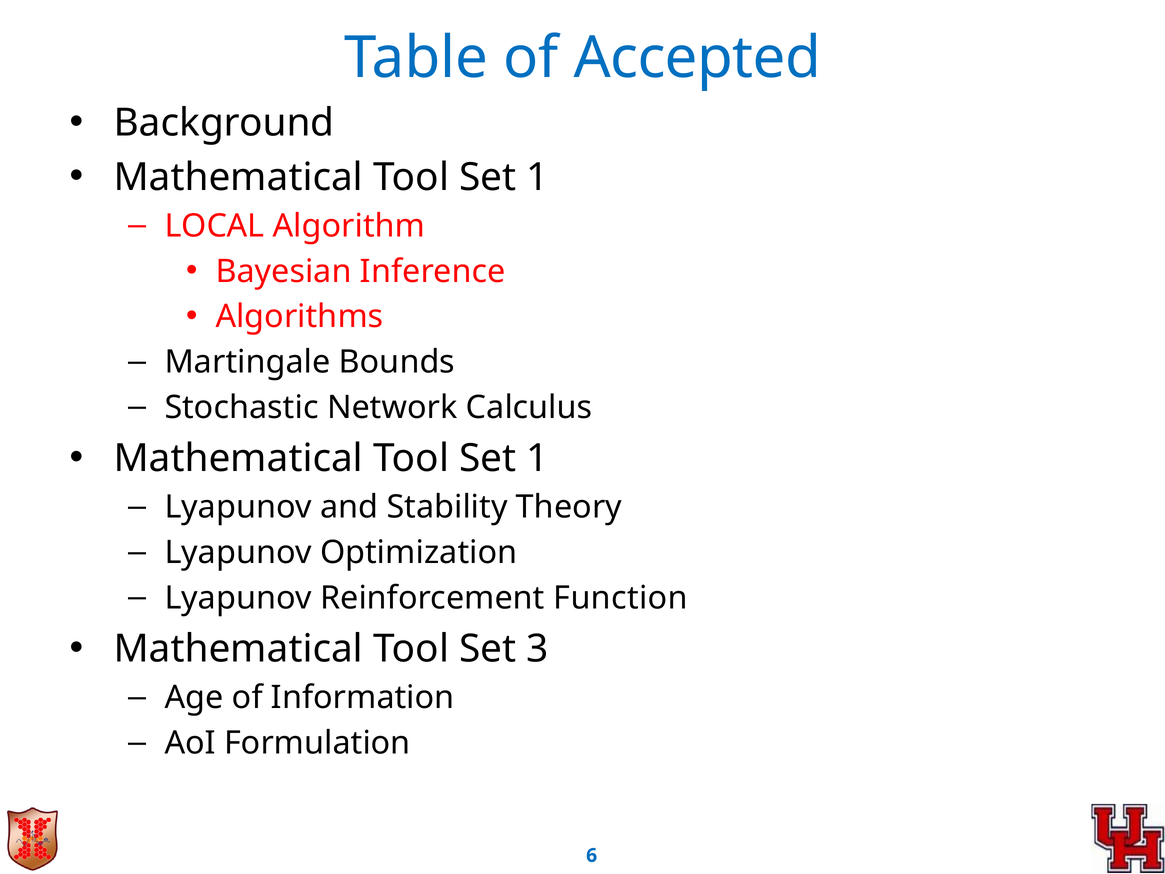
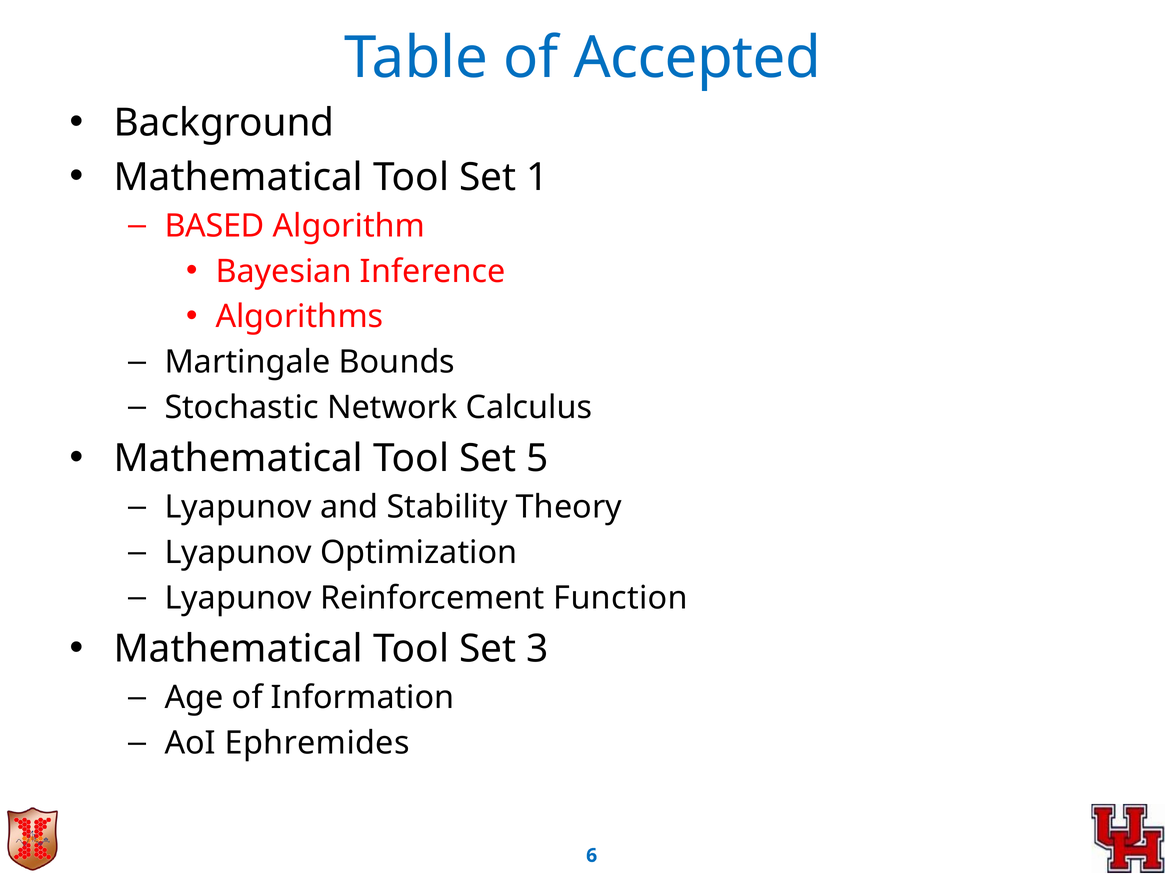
LOCAL: LOCAL -> BASED (215, 226)
1: 1 -> 5 (537, 458)
Formulation: Formulation -> Ephremides (317, 743)
